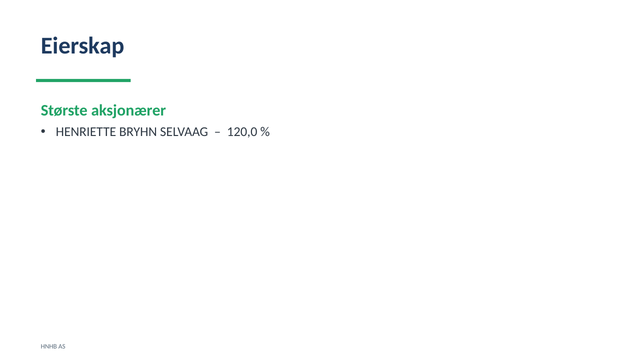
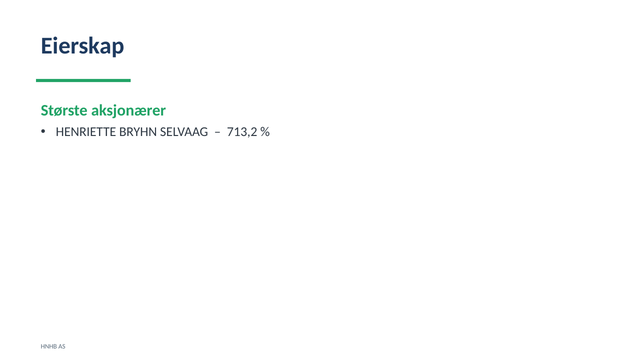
120,0: 120,0 -> 713,2 (242, 132)
